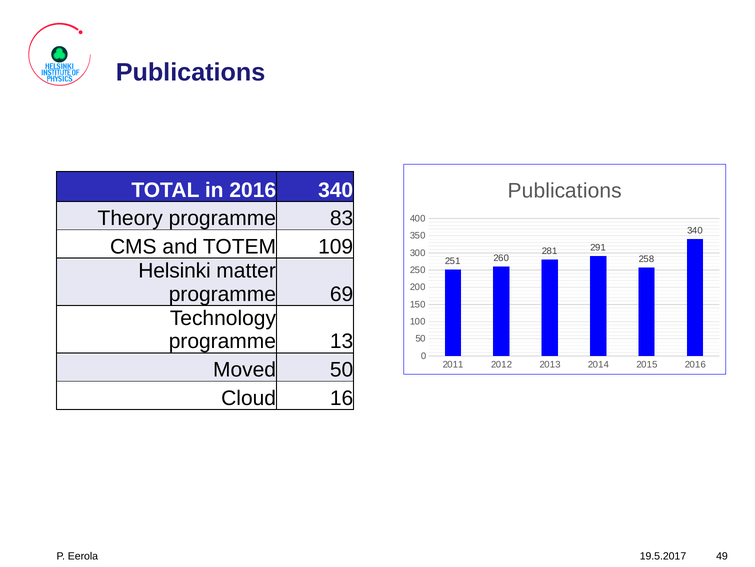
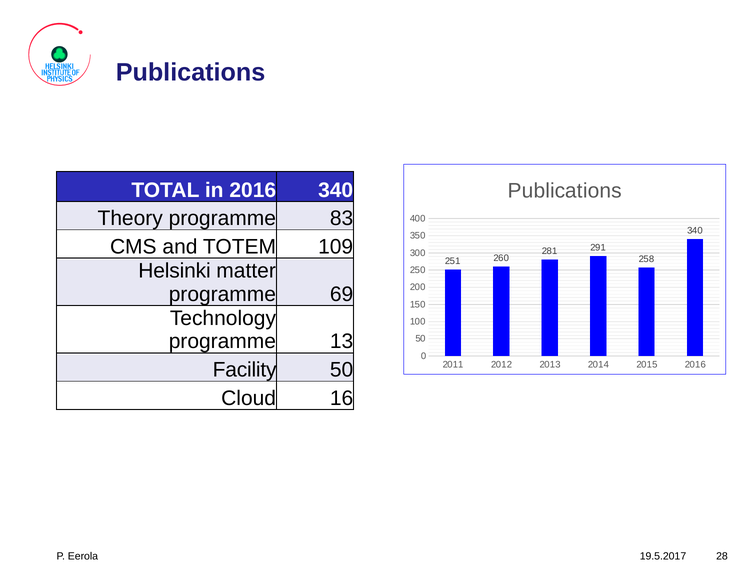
Moved: Moved -> Facility (245, 369)
49: 49 -> 28 (722, 556)
